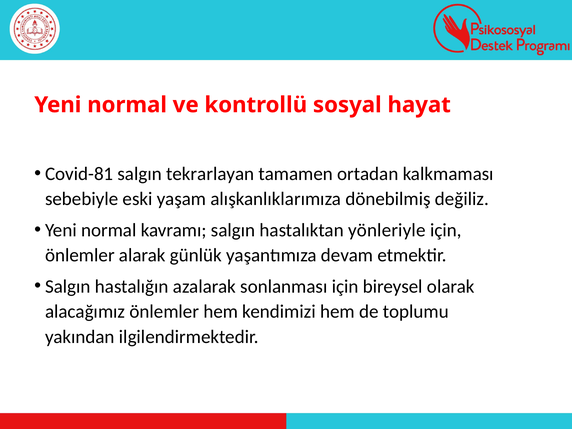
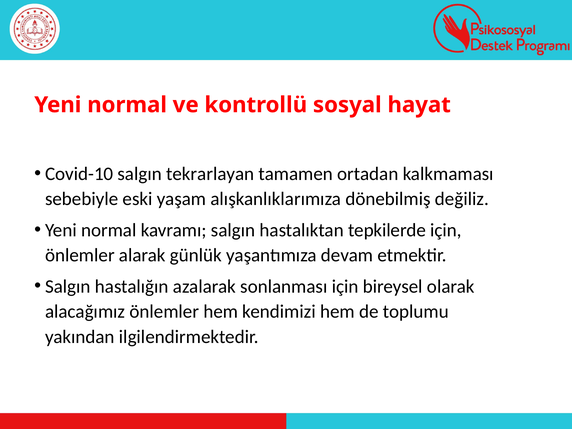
Covid-81: Covid-81 -> Covid-10 (79, 174)
yönleriyle: yönleriyle -> tepkilerde (387, 230)
